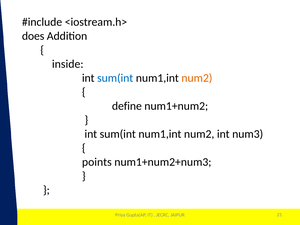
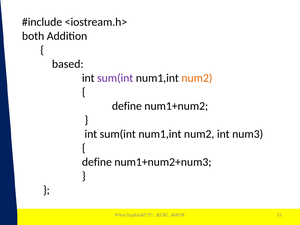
does: does -> both (33, 36)
inside: inside -> based (68, 64)
sum(int colour: blue -> purple (115, 78)
points: points -> define (97, 162)
